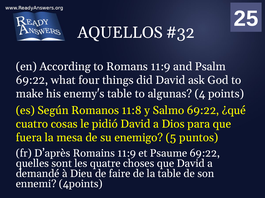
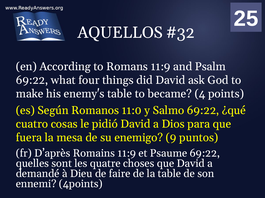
algunas: algunas -> became (170, 94)
11:8: 11:8 -> 11:0 (132, 111)
5: 5 -> 9 (171, 138)
